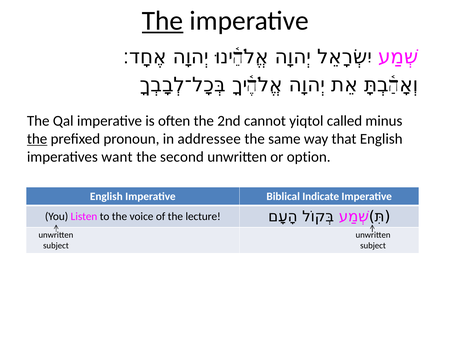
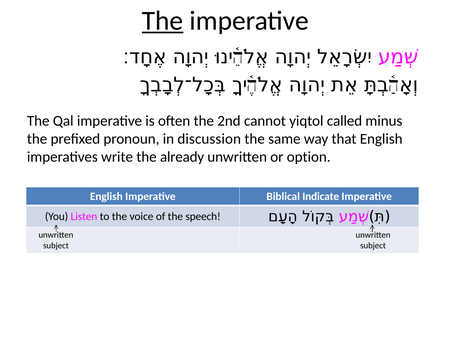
the underline: present -> none (37, 139)
addressee: addressee -> discussion (209, 139)
want: want -> write (117, 157)
second: second -> already (182, 157)
lecture: lecture -> speech (203, 216)
